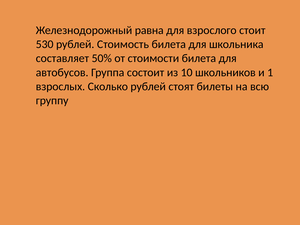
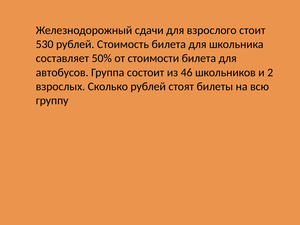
равна: равна -> сдачи (149, 30)
10: 10 -> 46 (187, 72)
1: 1 -> 2 (270, 72)
